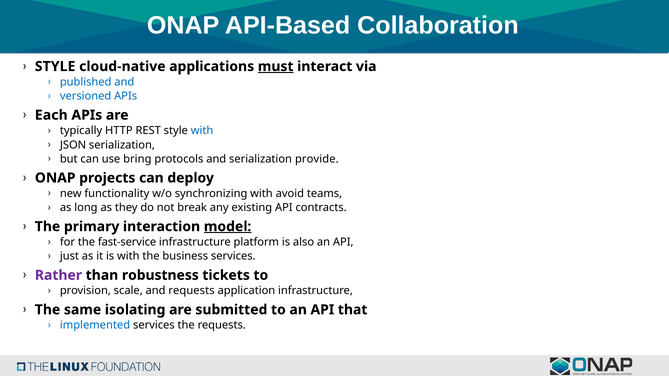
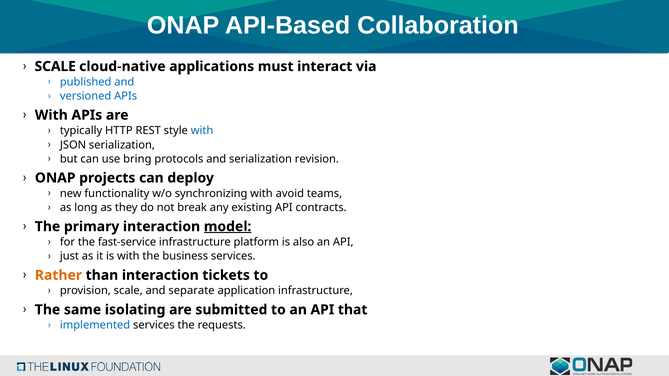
STYLE: STYLE -> SCALE (55, 66)
must underline: present -> none (276, 66)
Each: Each -> With (51, 115)
provide: provide -> revision (317, 159)
Rather colour: purple -> orange (58, 275)
than robustness: robustness -> interaction (160, 275)
and requests: requests -> separate (192, 291)
